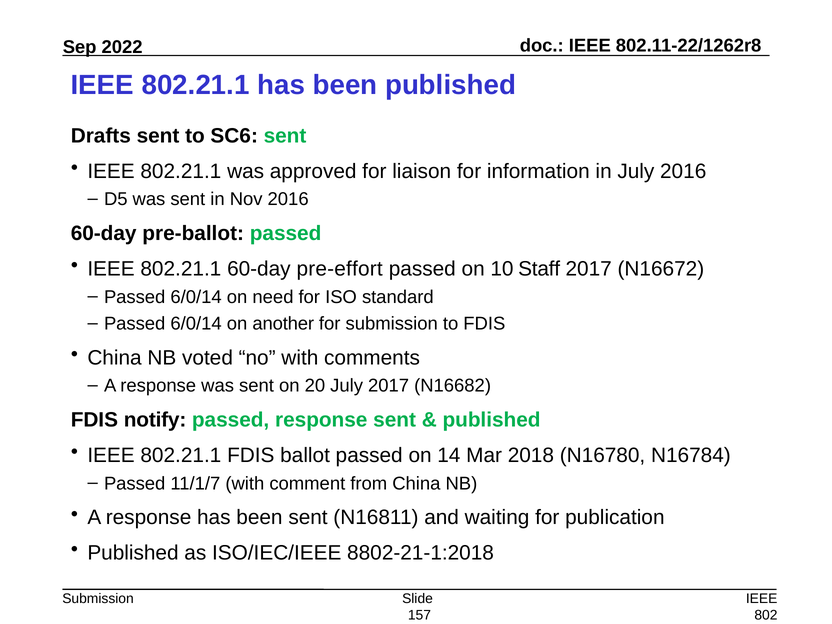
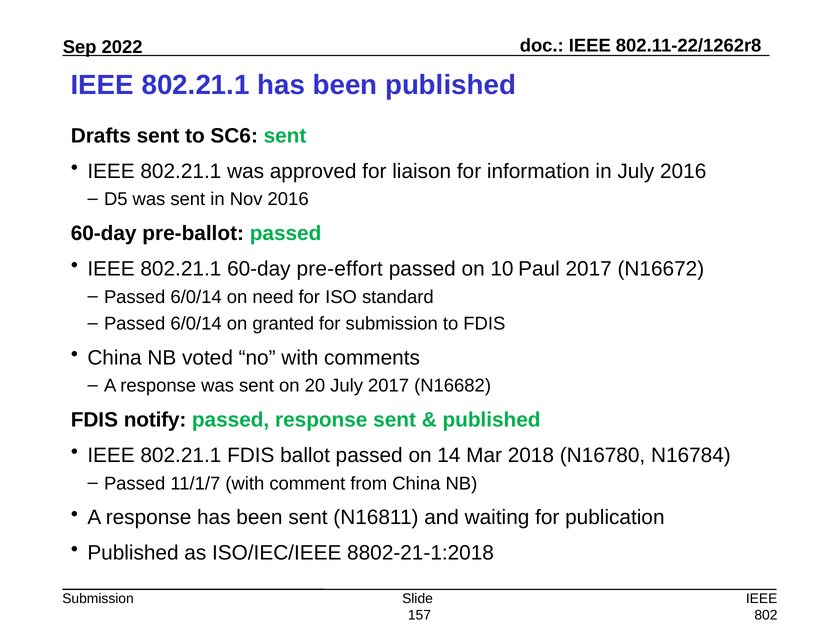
Staff: Staff -> Paul (539, 269)
another: another -> granted (283, 324)
